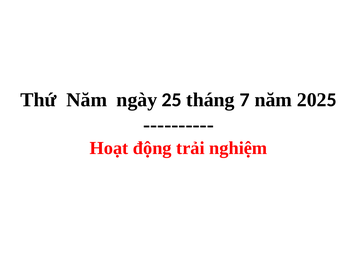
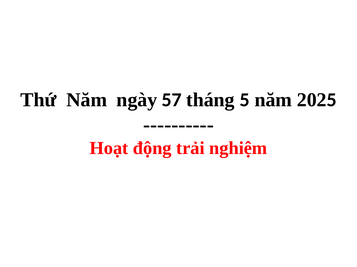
25: 25 -> 57 (172, 100)
tháng 7: 7 -> 5 (245, 100)
